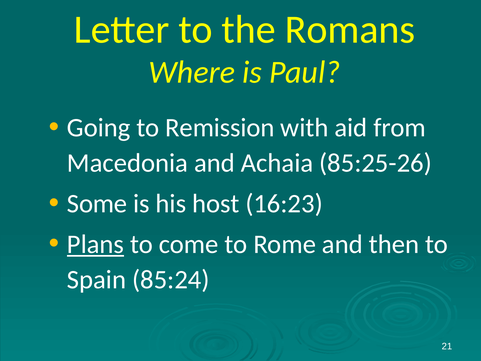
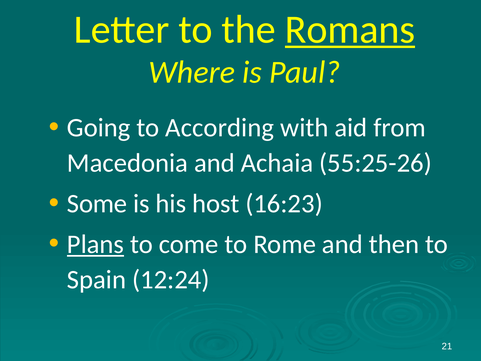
Romans underline: none -> present (350, 30)
Remission: Remission -> According (220, 128)
85:25-26: 85:25-26 -> 55:25-26 (376, 163)
85:24: 85:24 -> 12:24 (171, 279)
